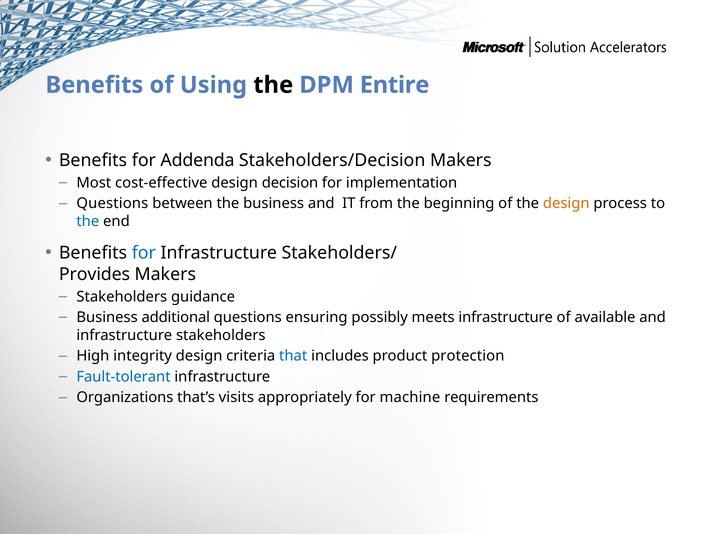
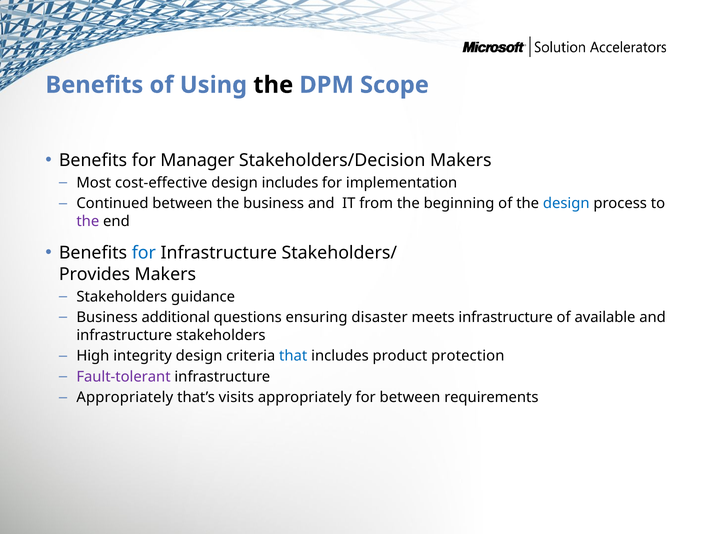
Entire: Entire -> Scope (394, 85)
Addenda: Addenda -> Manager (198, 160)
design decision: decision -> includes (290, 183)
Questions: Questions -> Continued (112, 204)
design colour: orange -> blue (566, 204)
the colour: blue -> purple (88, 221)
possibly: possibly -> disaster (380, 317)
Fault-tolerant colour: blue -> purple (124, 377)
Organizations: Organizations -> Appropriately (125, 398)
for machine: machine -> between (410, 398)
